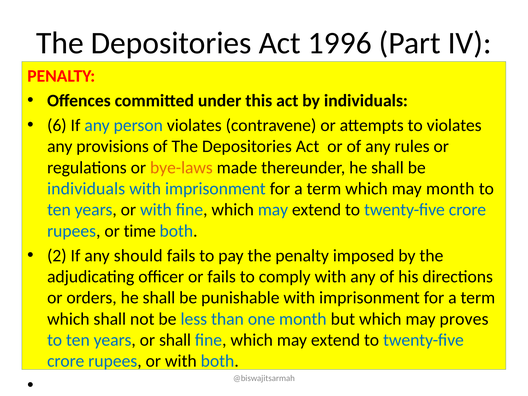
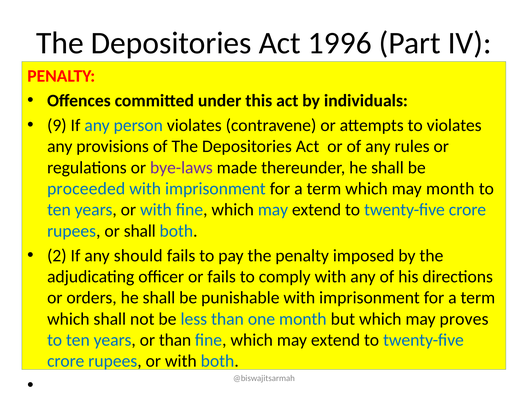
6: 6 -> 9 (57, 125)
bye-laws colour: orange -> purple (181, 168)
individuals: individuals -> proceeded (86, 189)
or time: time -> shall (140, 231)
or shall: shall -> than (175, 340)
